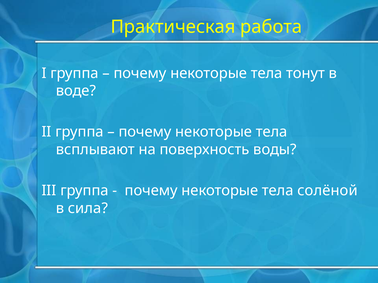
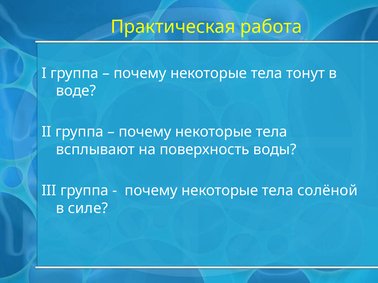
сила: сила -> силе (88, 209)
